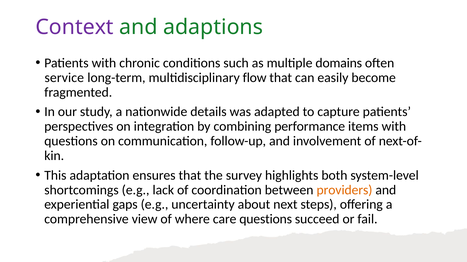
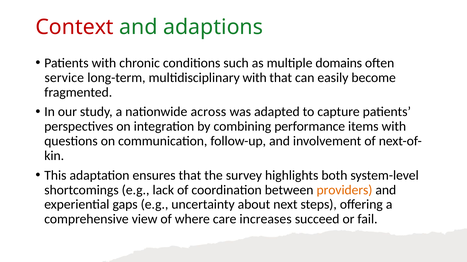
Context colour: purple -> red (75, 27)
multidisciplinary flow: flow -> with (255, 78)
details: details -> across (208, 112)
care questions: questions -> increases (266, 220)
